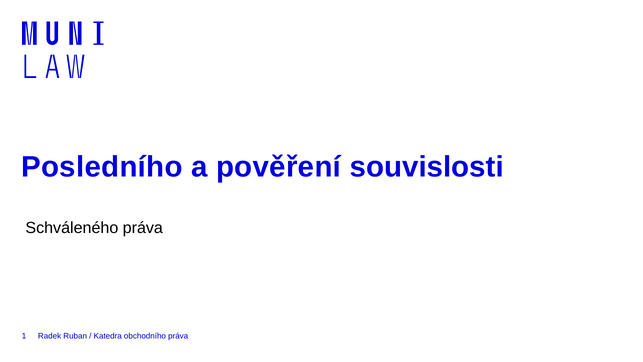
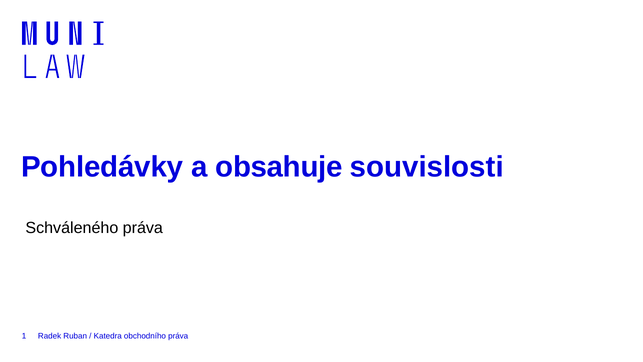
Posledního: Posledního -> Pohledávky (102, 167)
pověření: pověření -> obsahuje (279, 167)
